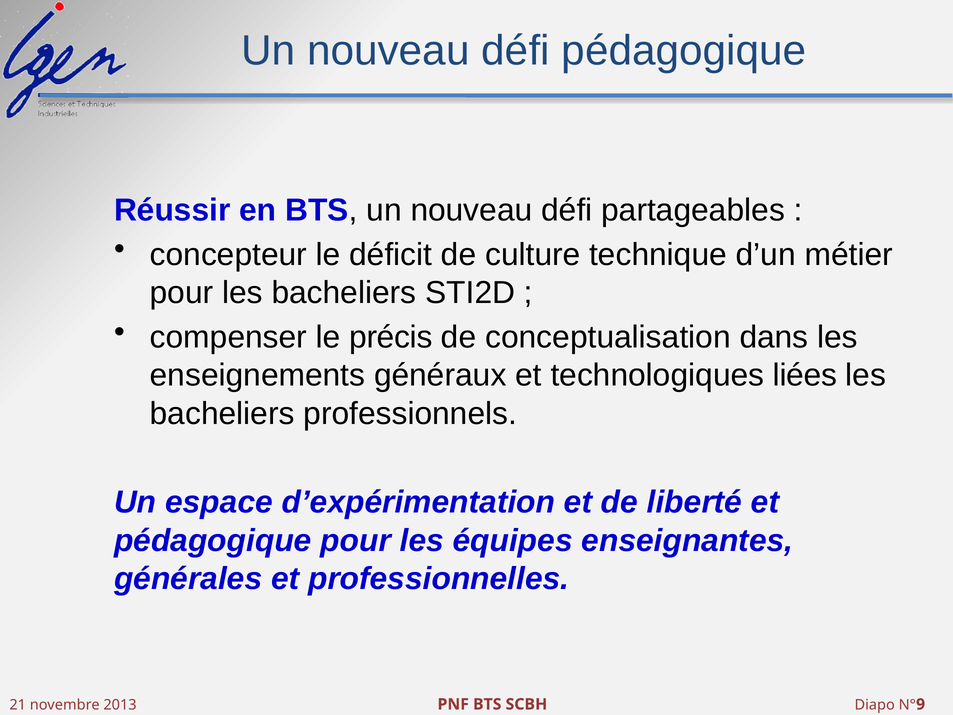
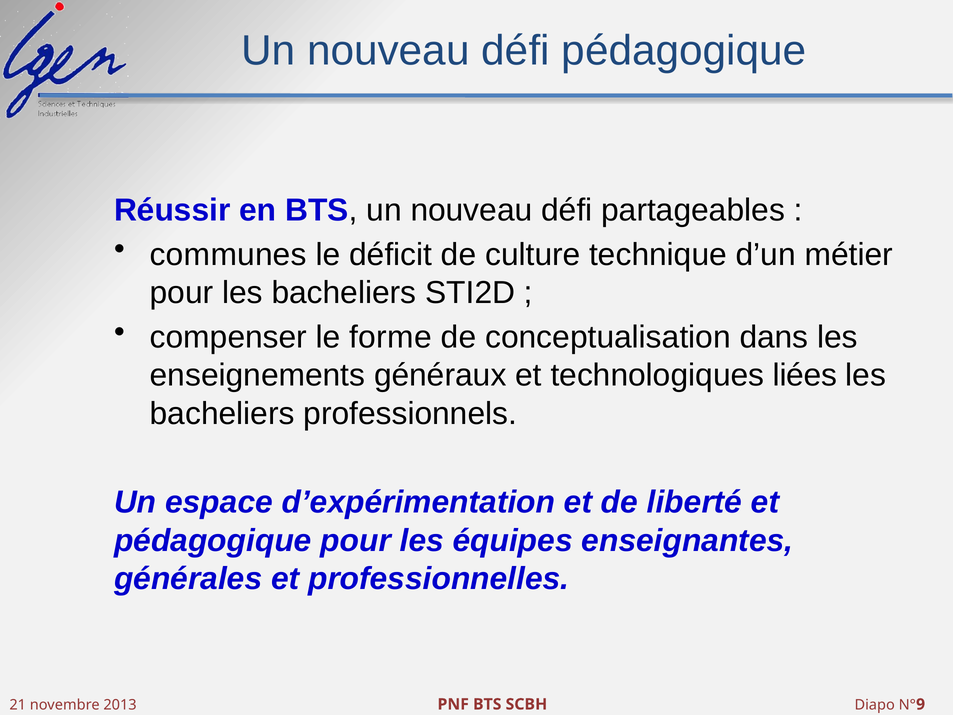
concepteur: concepteur -> communes (228, 255)
précis: précis -> forme (391, 337)
